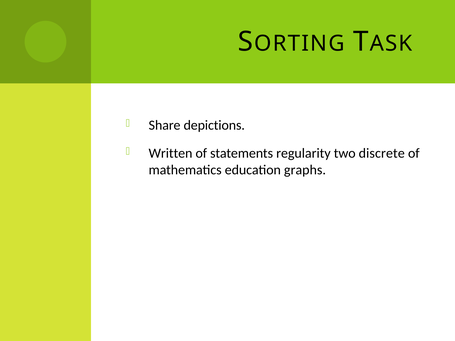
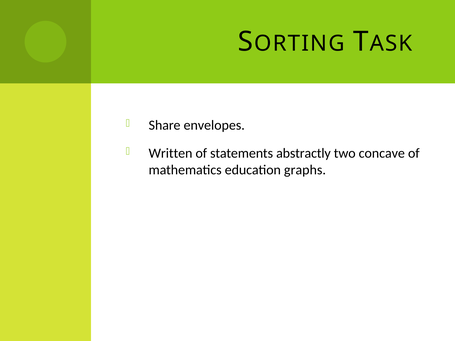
depictions: depictions -> envelopes (214, 125)
regularity: regularity -> abstractly (303, 153)
discrete: discrete -> concave (382, 153)
